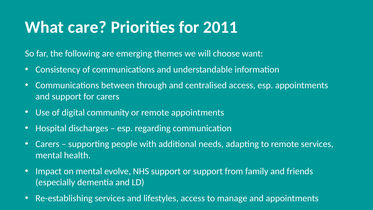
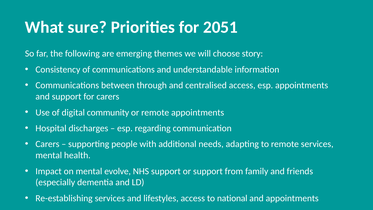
care: care -> sure (87, 27)
2011: 2011 -> 2051 (220, 27)
want: want -> story (252, 54)
manage: manage -> national (232, 198)
